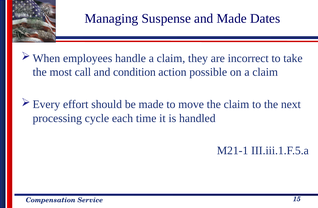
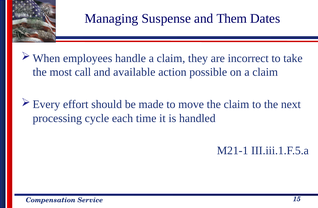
and Made: Made -> Them (232, 18)
condition: condition -> available (134, 72)
